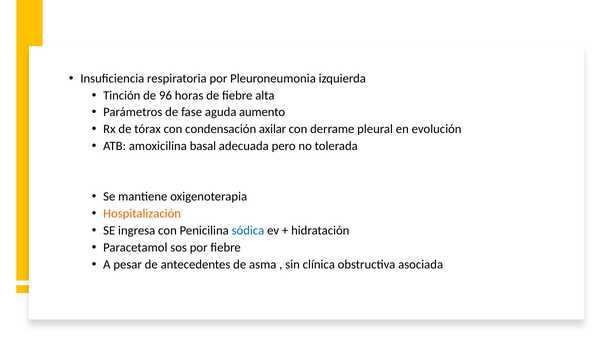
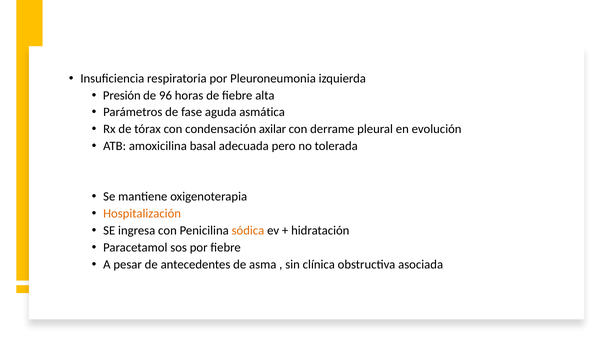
Tinción: Tinción -> Presión (122, 95)
aumento: aumento -> asmática (262, 112)
sódica colour: blue -> orange (248, 230)
